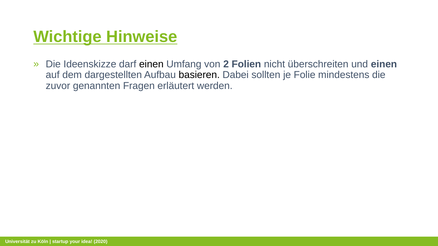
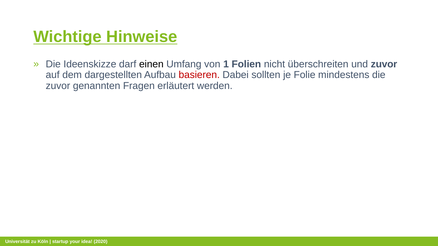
2: 2 -> 1 (226, 64)
und einen: einen -> zuvor (384, 64)
basieren colour: black -> red (199, 75)
